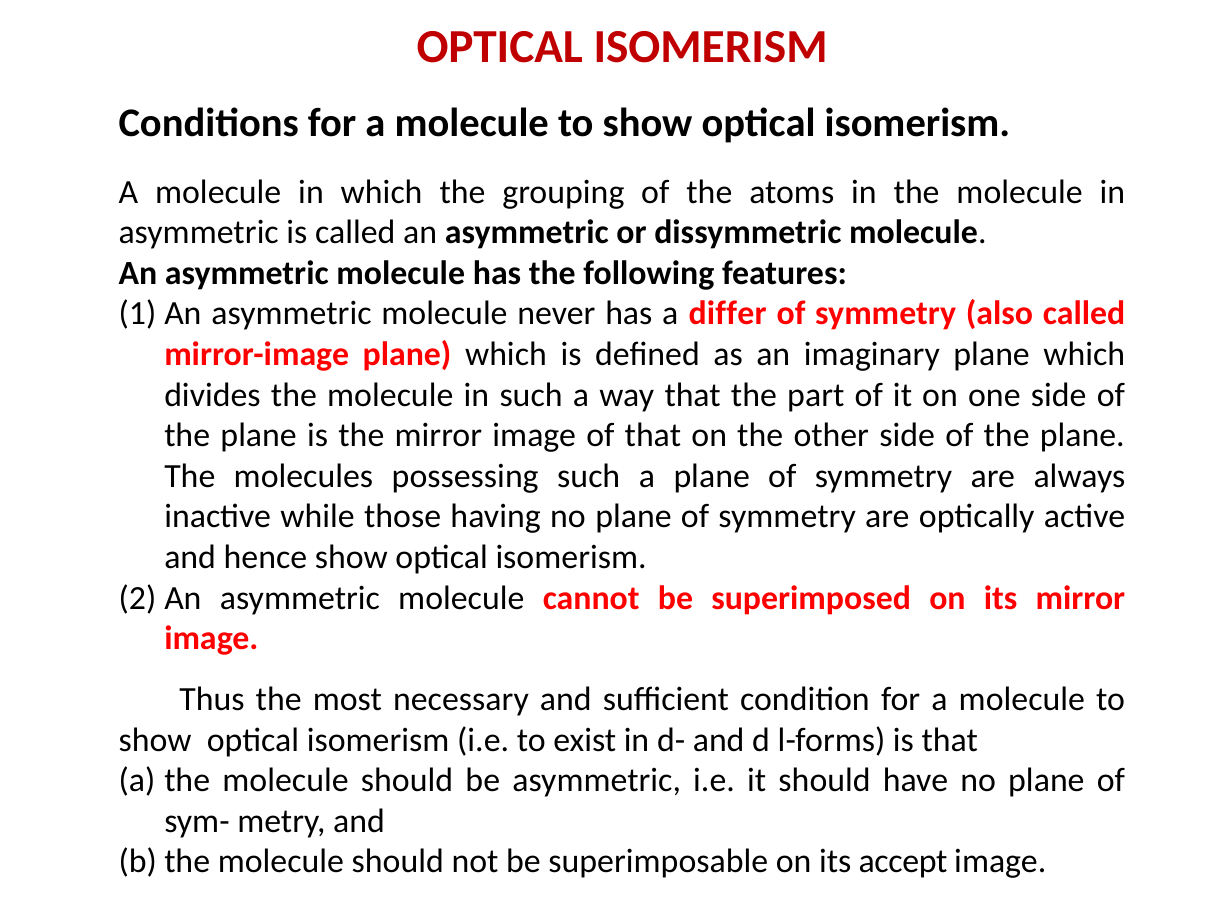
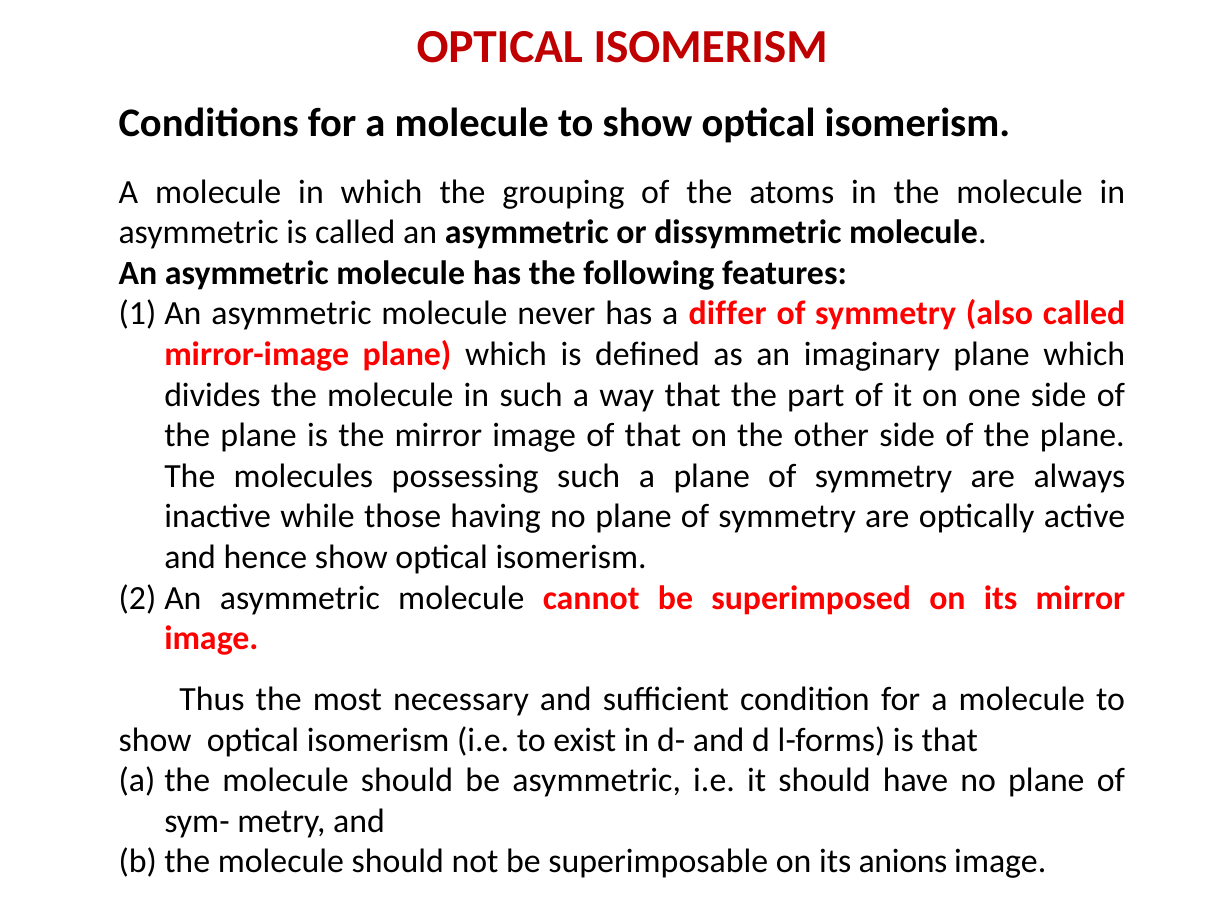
accept: accept -> anions (903, 861)
